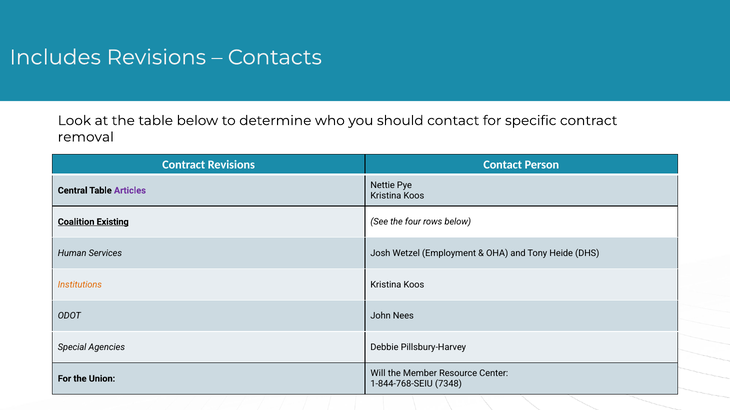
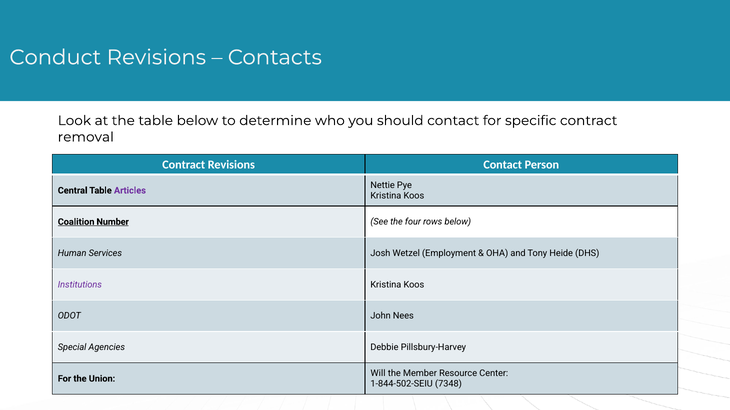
Includes: Includes -> Conduct (55, 57)
Existing: Existing -> Number (113, 222)
Institutions colour: orange -> purple (80, 285)
1-844-768-SEIU: 1-844-768-SEIU -> 1-844-502-SEIU (402, 385)
